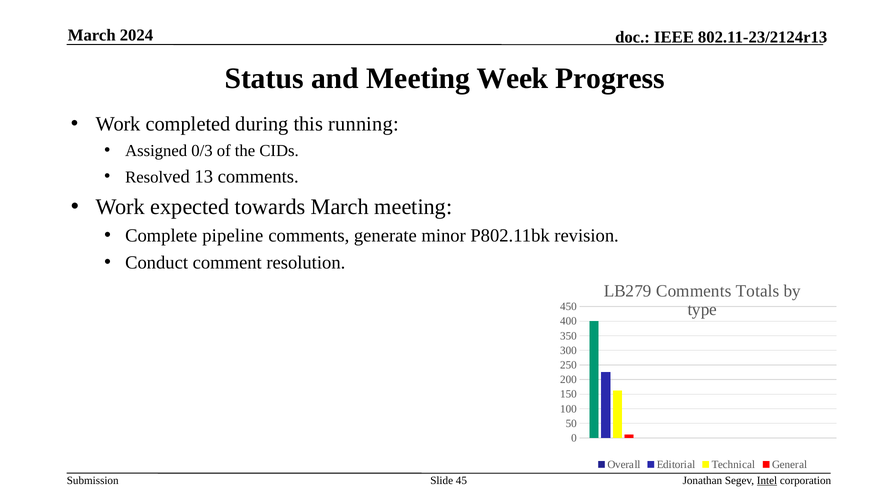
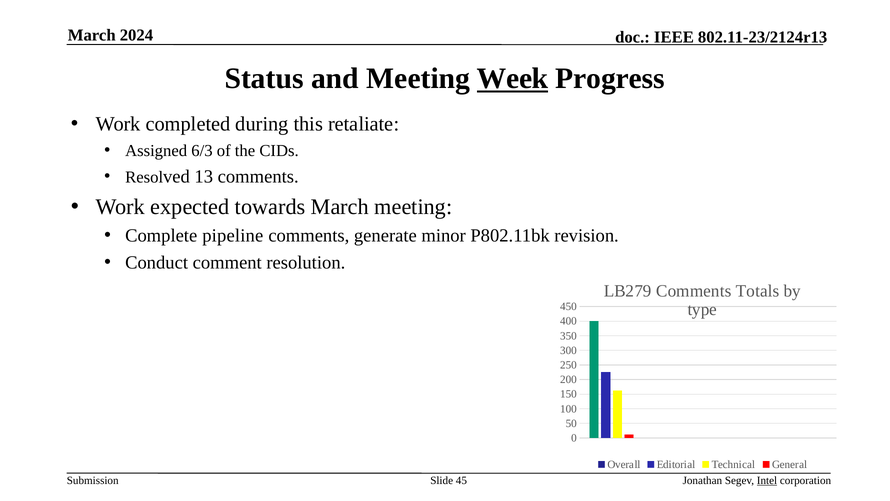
Week underline: none -> present (513, 79)
running: running -> retaliate (364, 124)
0/3: 0/3 -> 6/3 (202, 151)
